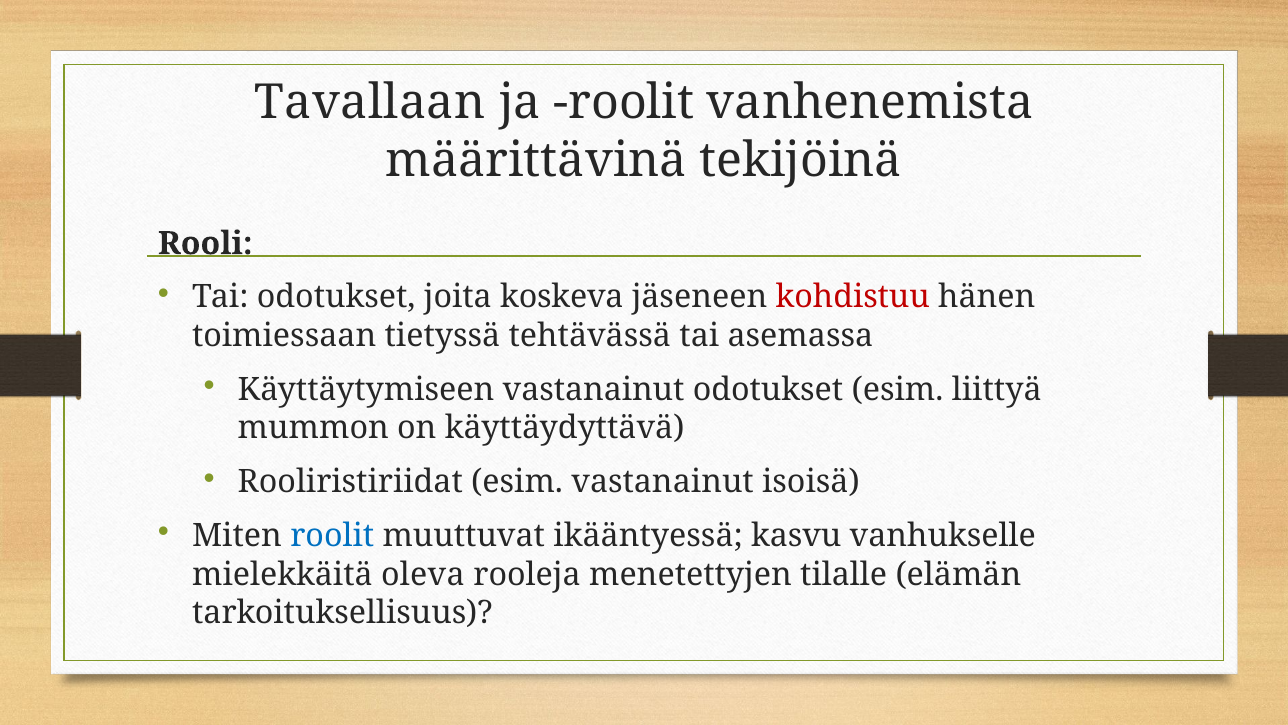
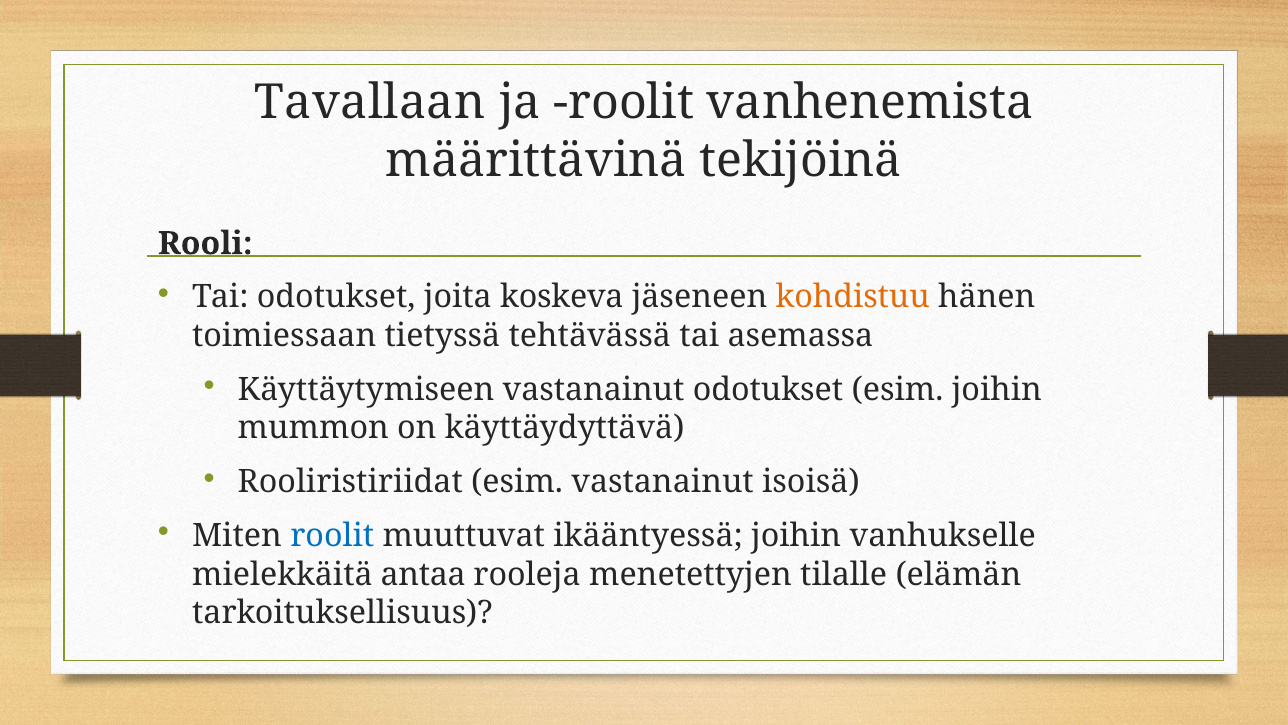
kohdistuu colour: red -> orange (853, 297)
esim liittyä: liittyä -> joihin (997, 389)
ikääntyessä kasvu: kasvu -> joihin (796, 535)
oleva: oleva -> antaa (423, 574)
